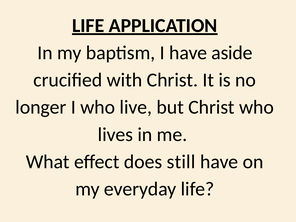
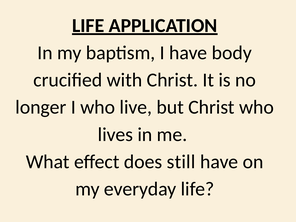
aside: aside -> body (232, 53)
